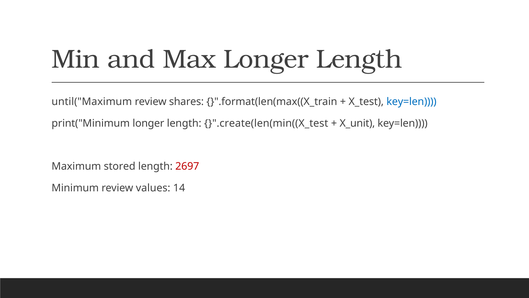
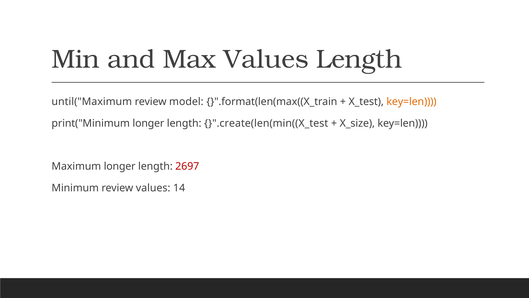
Max Longer: Longer -> Values (266, 59)
shares: shares -> model (186, 102)
key=len colour: blue -> orange (411, 102)
X_unit: X_unit -> X_size (357, 123)
Maximum stored: stored -> longer (120, 166)
